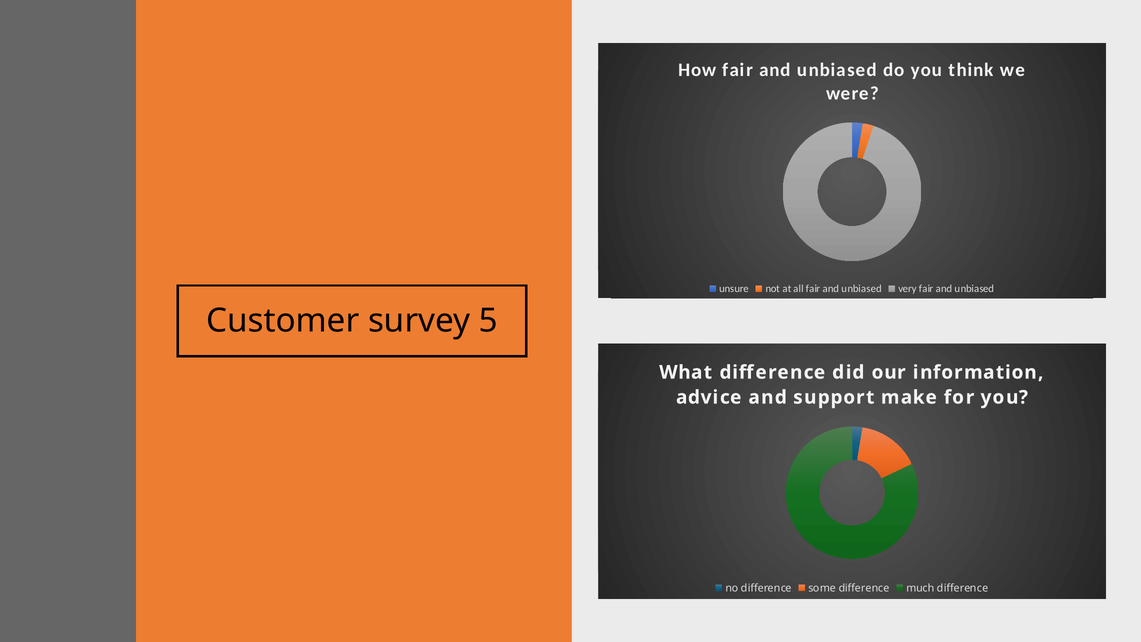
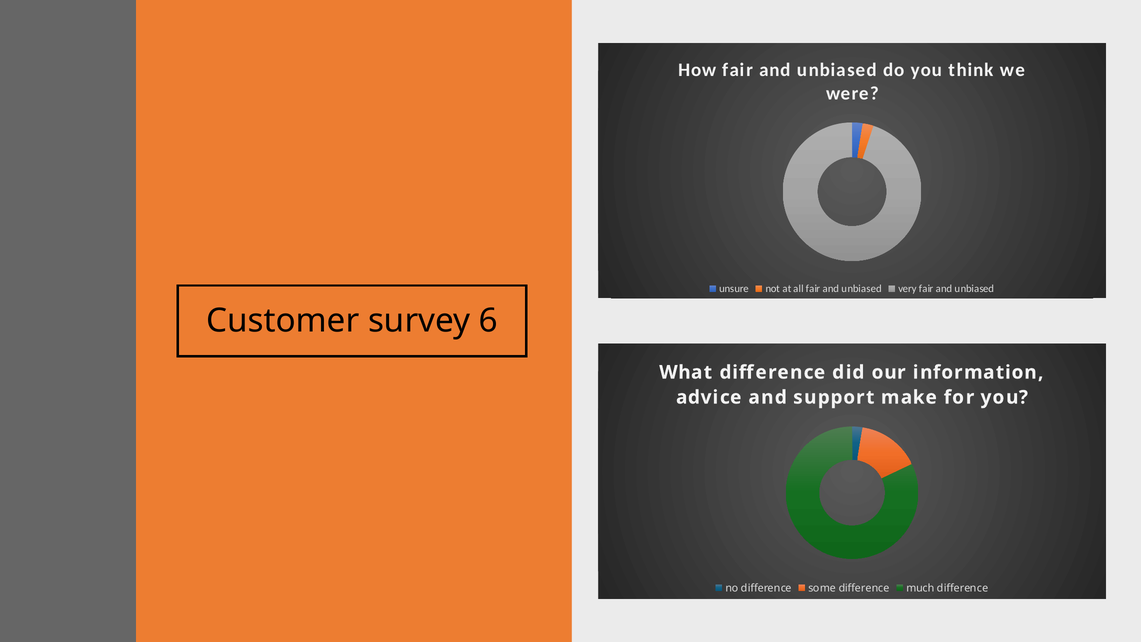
5: 5 -> 6 (488, 321)
